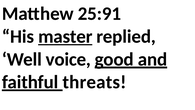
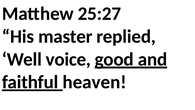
25:91: 25:91 -> 25:27 (99, 14)
master underline: present -> none (65, 36)
threats: threats -> heaven (95, 82)
